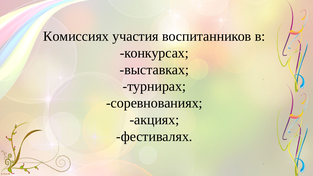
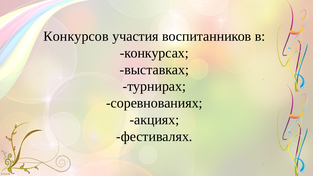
Комиссиях: Комиссиях -> Конкурсов (76, 36)
